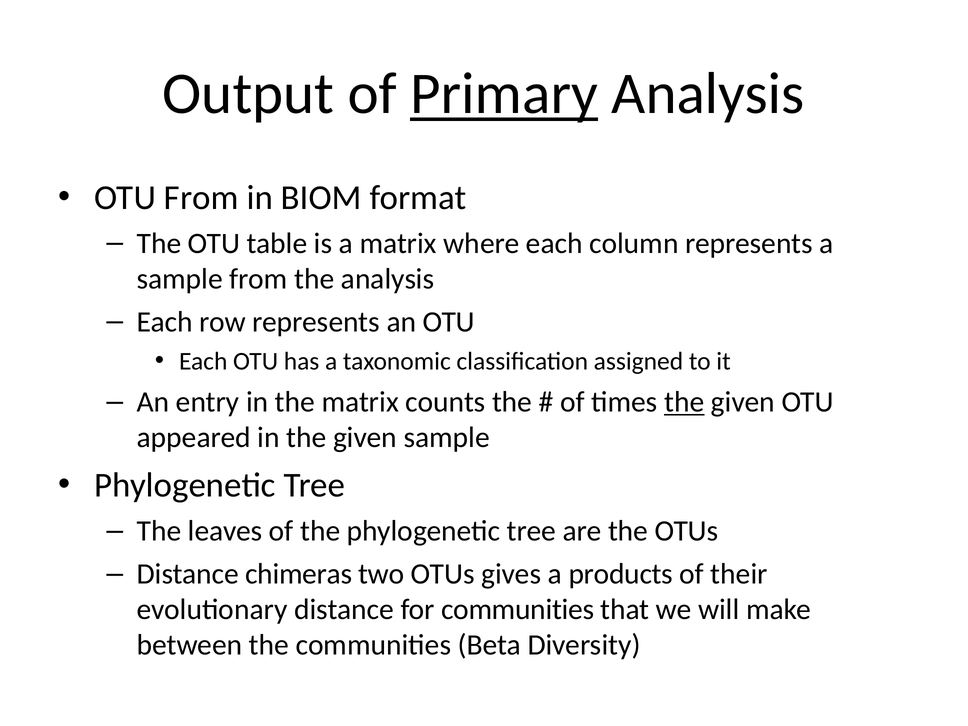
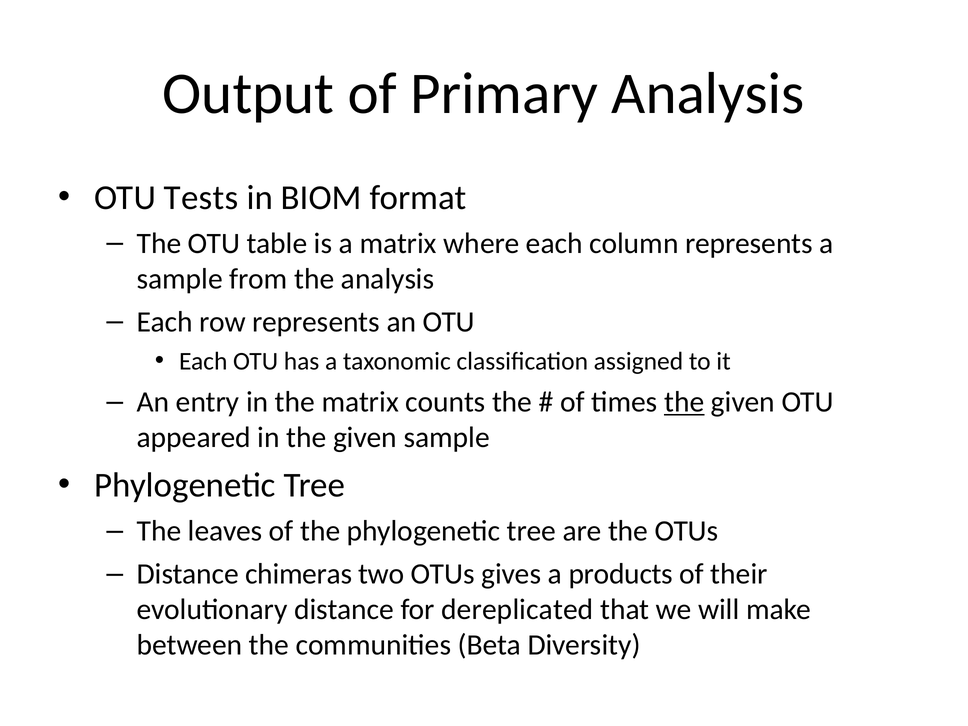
Primary underline: present -> none (504, 94)
OTU From: From -> Tests (201, 198)
for communities: communities -> dereplicated (517, 610)
